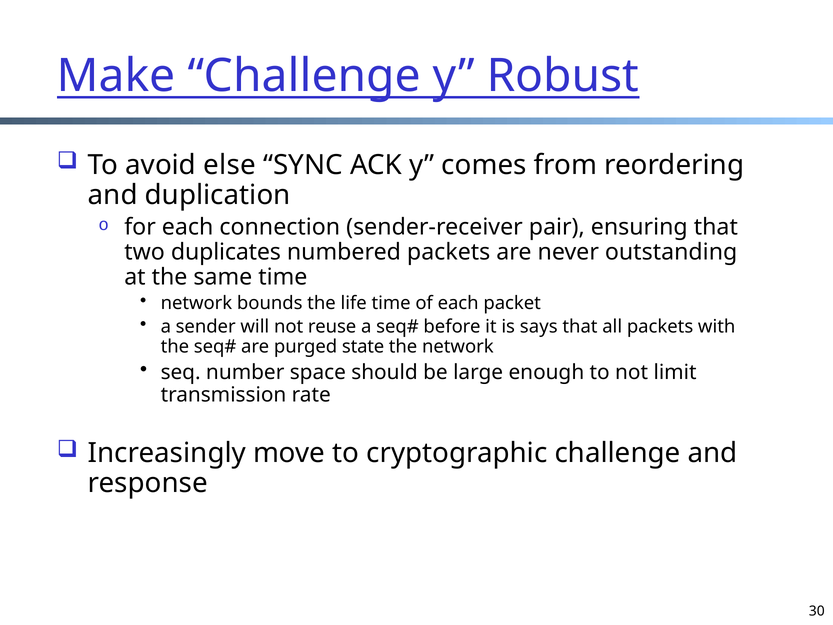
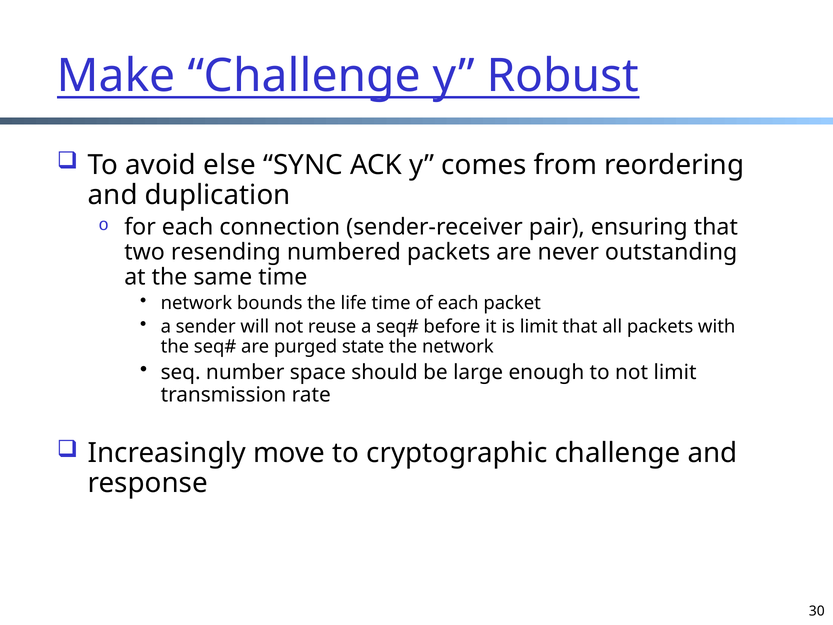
duplicates: duplicates -> resending (226, 252)
is says: says -> limit (539, 327)
